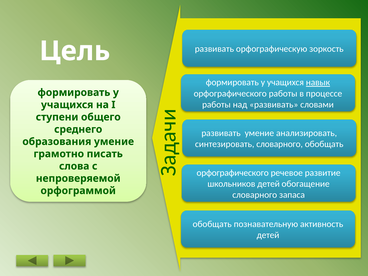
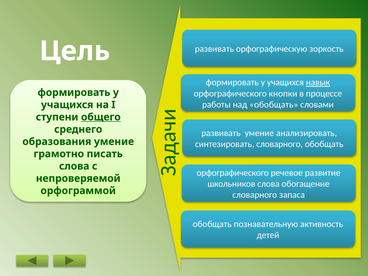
орфографического работы: работы -> кнопки (283, 93)
над развивать: развивать -> обобщать (274, 105)
общего underline: none -> present (101, 117)
школьников детей: детей -> слова (268, 184)
